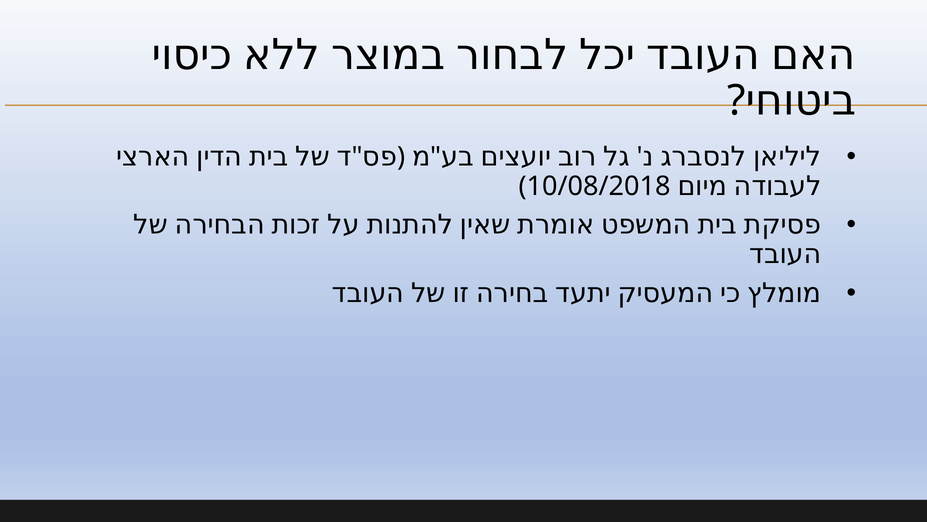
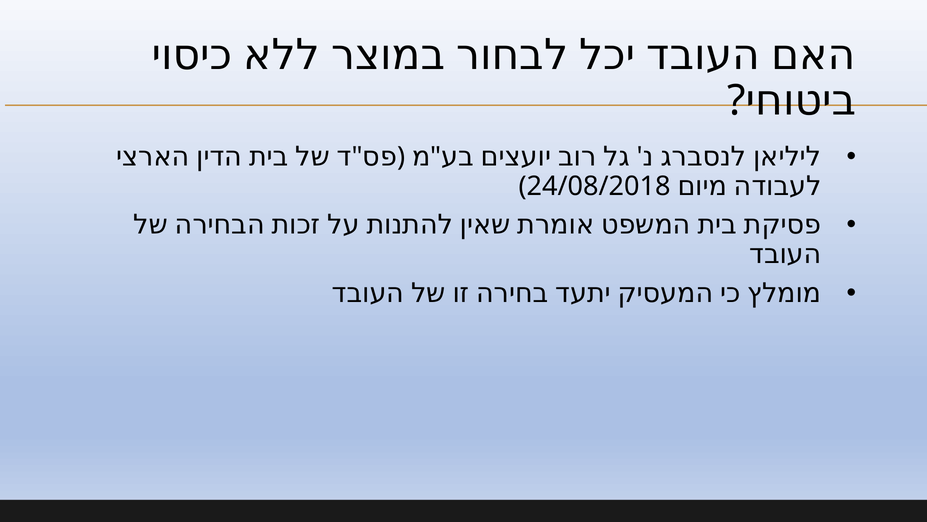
10/08/2018: 10/08/2018 -> 24/08/2018 (599, 186)
